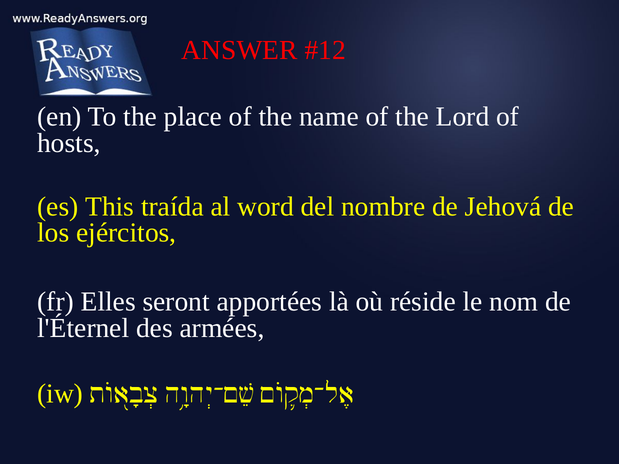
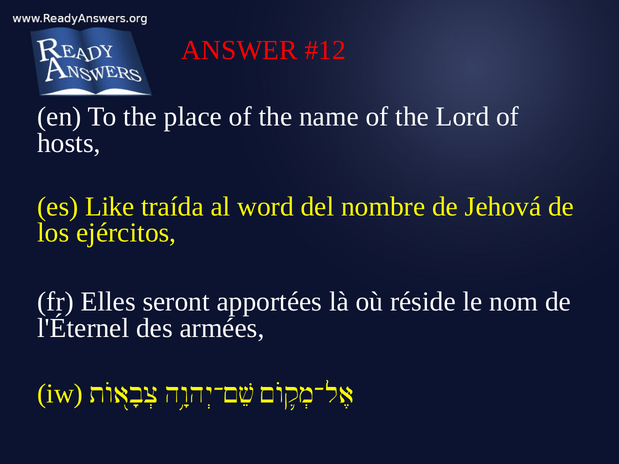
This: This -> Like (110, 207)
